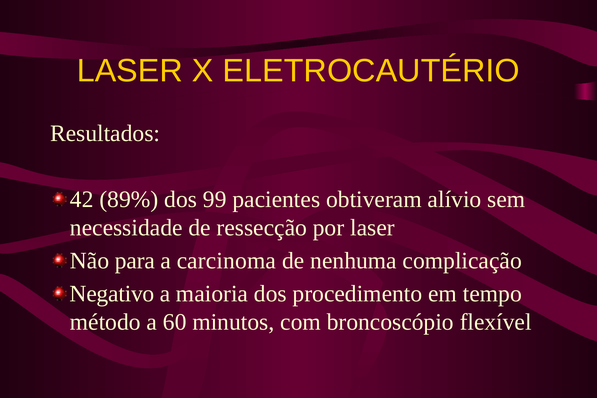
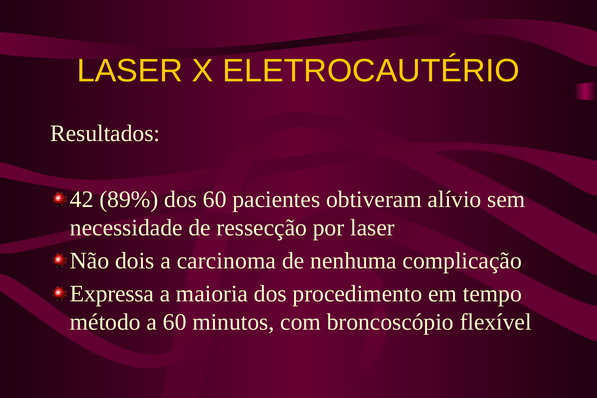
dos 99: 99 -> 60 (215, 199)
para: para -> dois (135, 261)
Negativo: Negativo -> Expressa (112, 294)
